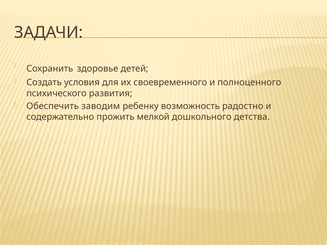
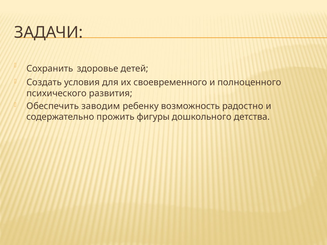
мелкой: мелкой -> фигуры (153, 117)
